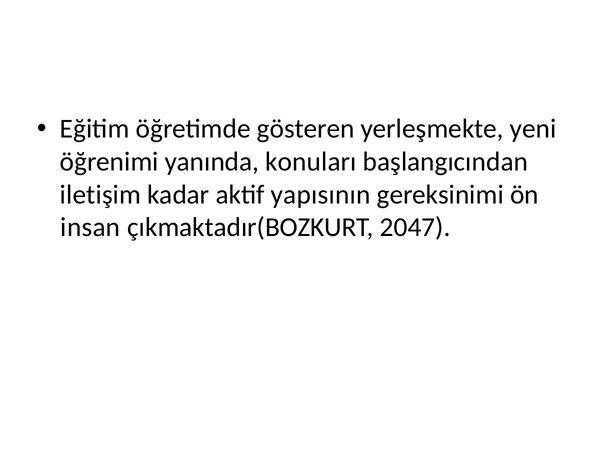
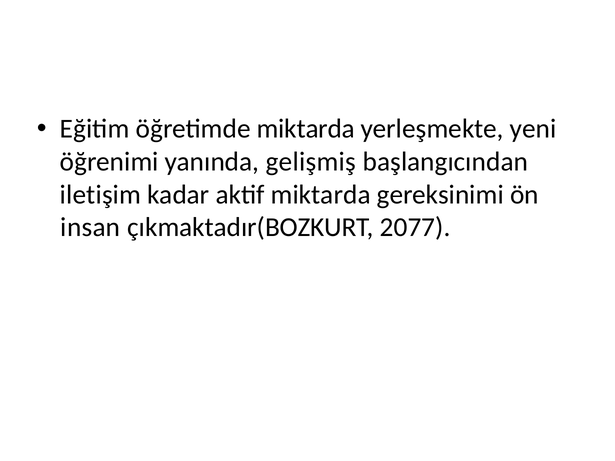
öğretimde gösteren: gösteren -> miktarda (306, 129)
konuları: konuları -> gelişmiş (311, 162)
aktif yapısının: yapısının -> miktarda (321, 195)
2047: 2047 -> 2077 (415, 227)
